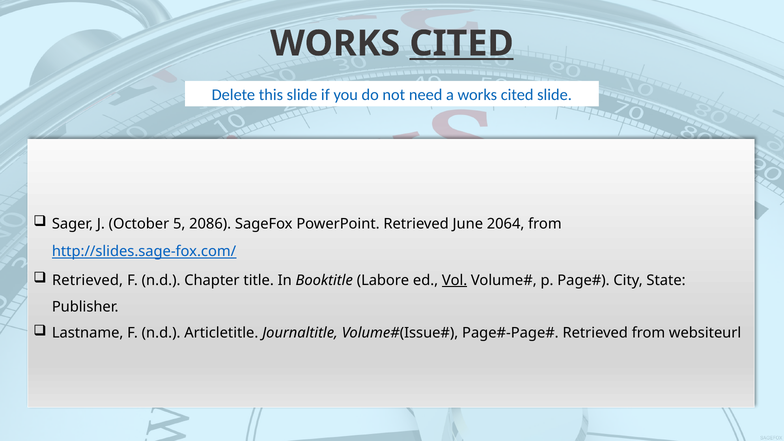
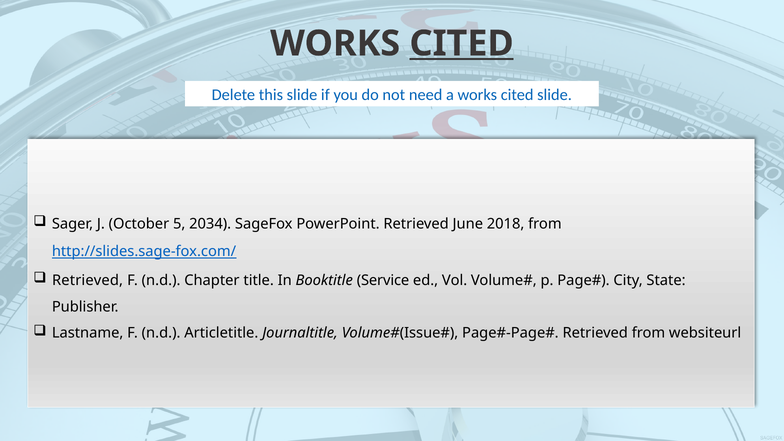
2086: 2086 -> 2034 (210, 224)
2064: 2064 -> 2018 (506, 224)
Labore: Labore -> Service (383, 280)
Vol underline: present -> none (455, 280)
